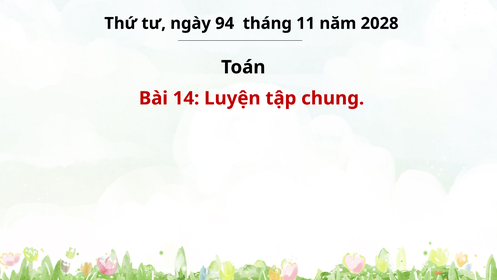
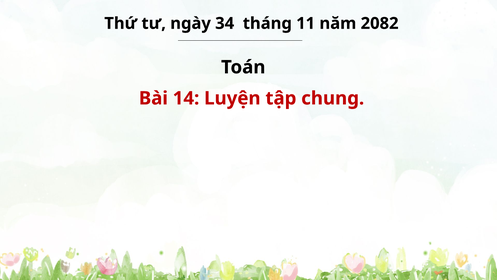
94: 94 -> 34 (225, 23)
2028: 2028 -> 2082 (380, 23)
